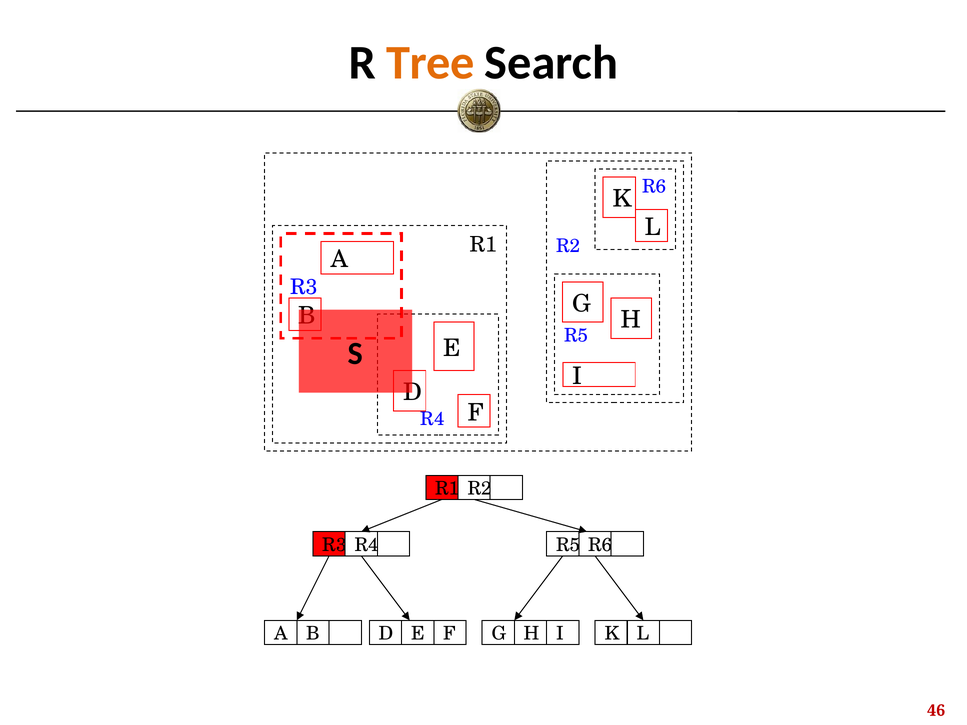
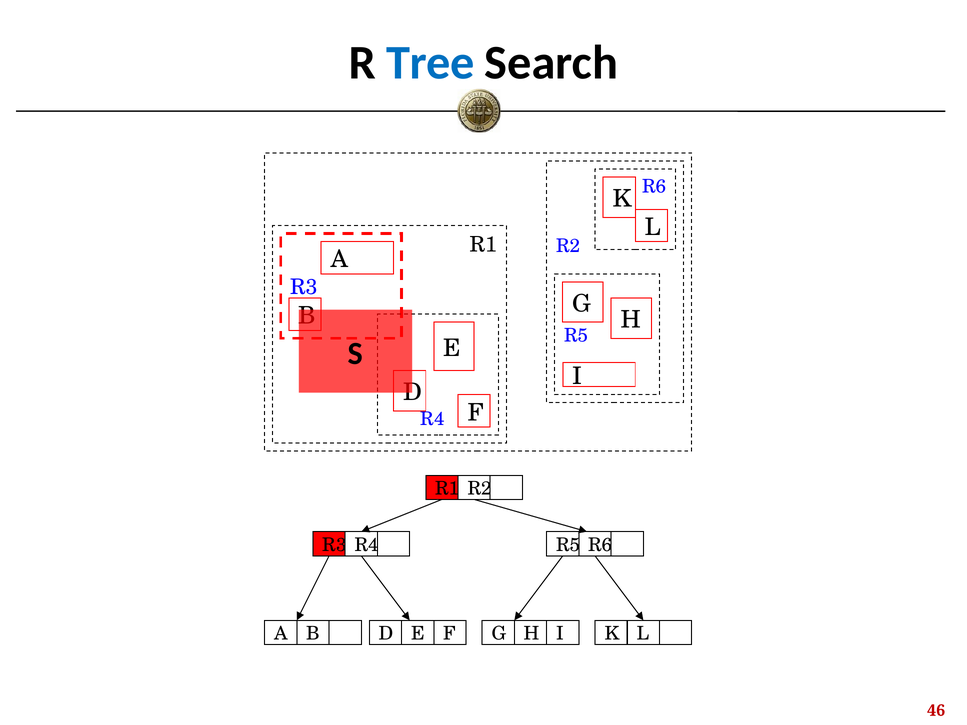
Tree colour: orange -> blue (430, 63)
